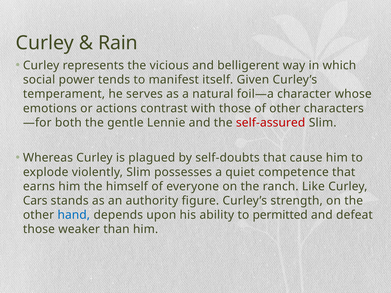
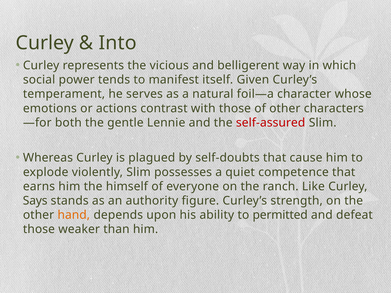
Rain: Rain -> Into (118, 43)
Cars: Cars -> Says (35, 201)
hand colour: blue -> orange (74, 215)
